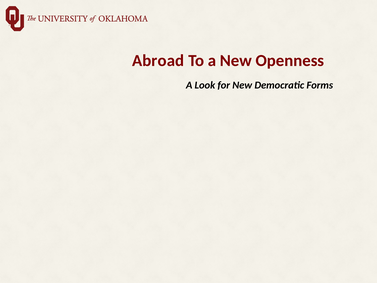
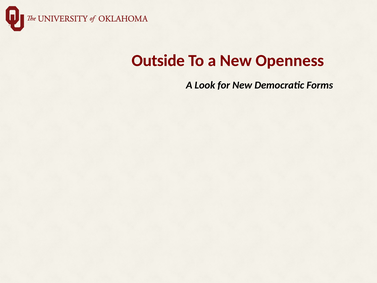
Abroad: Abroad -> Outside (158, 61)
